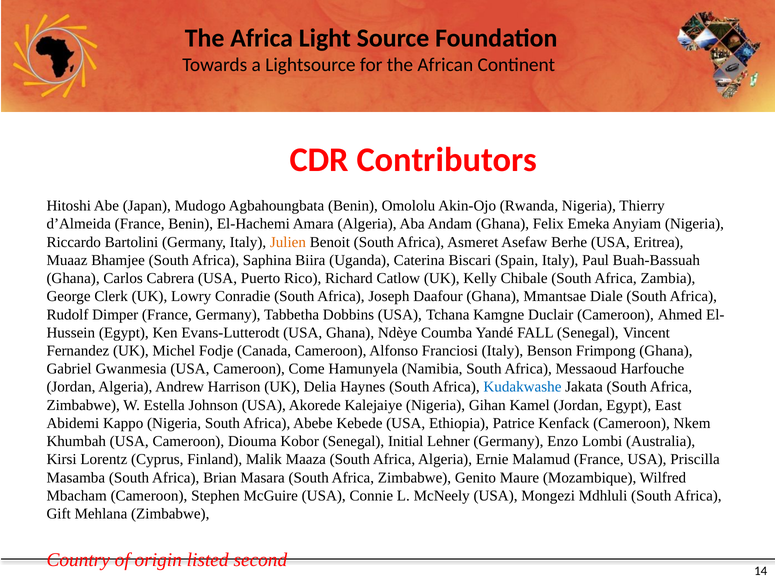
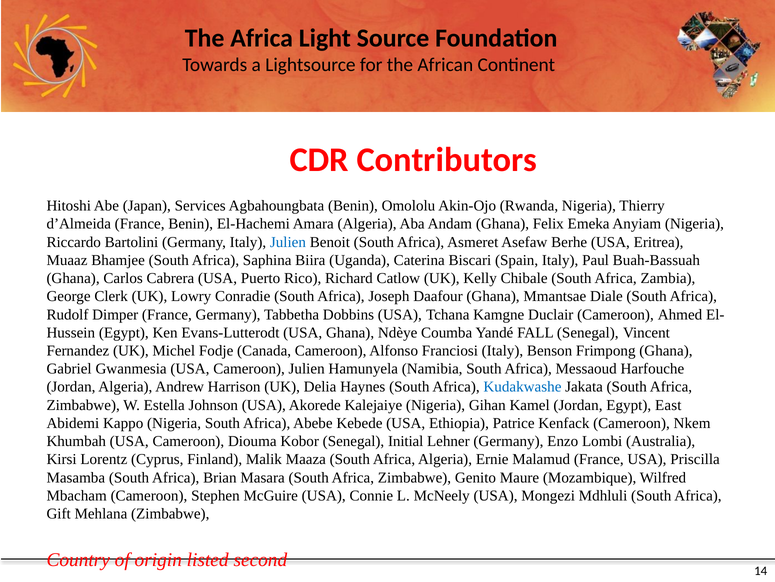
Mudogo: Mudogo -> Services (200, 206)
Julien colour: orange -> blue (288, 242)
Cameroon Come: Come -> Julien (307, 368)
